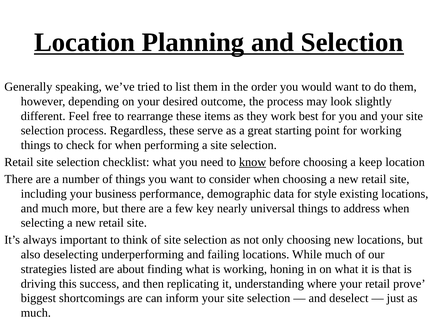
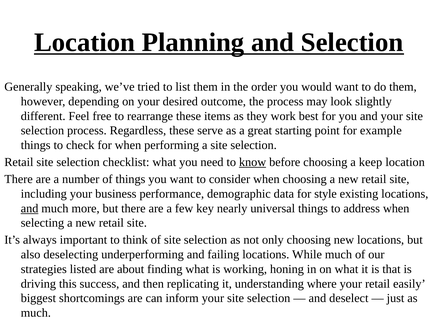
for working: working -> example (381, 131)
and underline: none -> present (30, 209)
prove: prove -> easily (409, 284)
